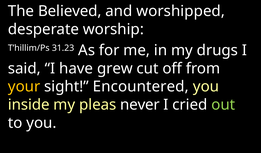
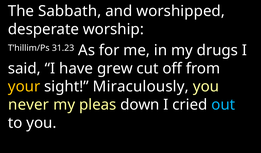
Believed: Believed -> Sabbath (70, 11)
Encountered: Encountered -> Miraculously (141, 87)
inside: inside -> never (29, 105)
never: never -> down (140, 105)
out colour: light green -> light blue (223, 105)
